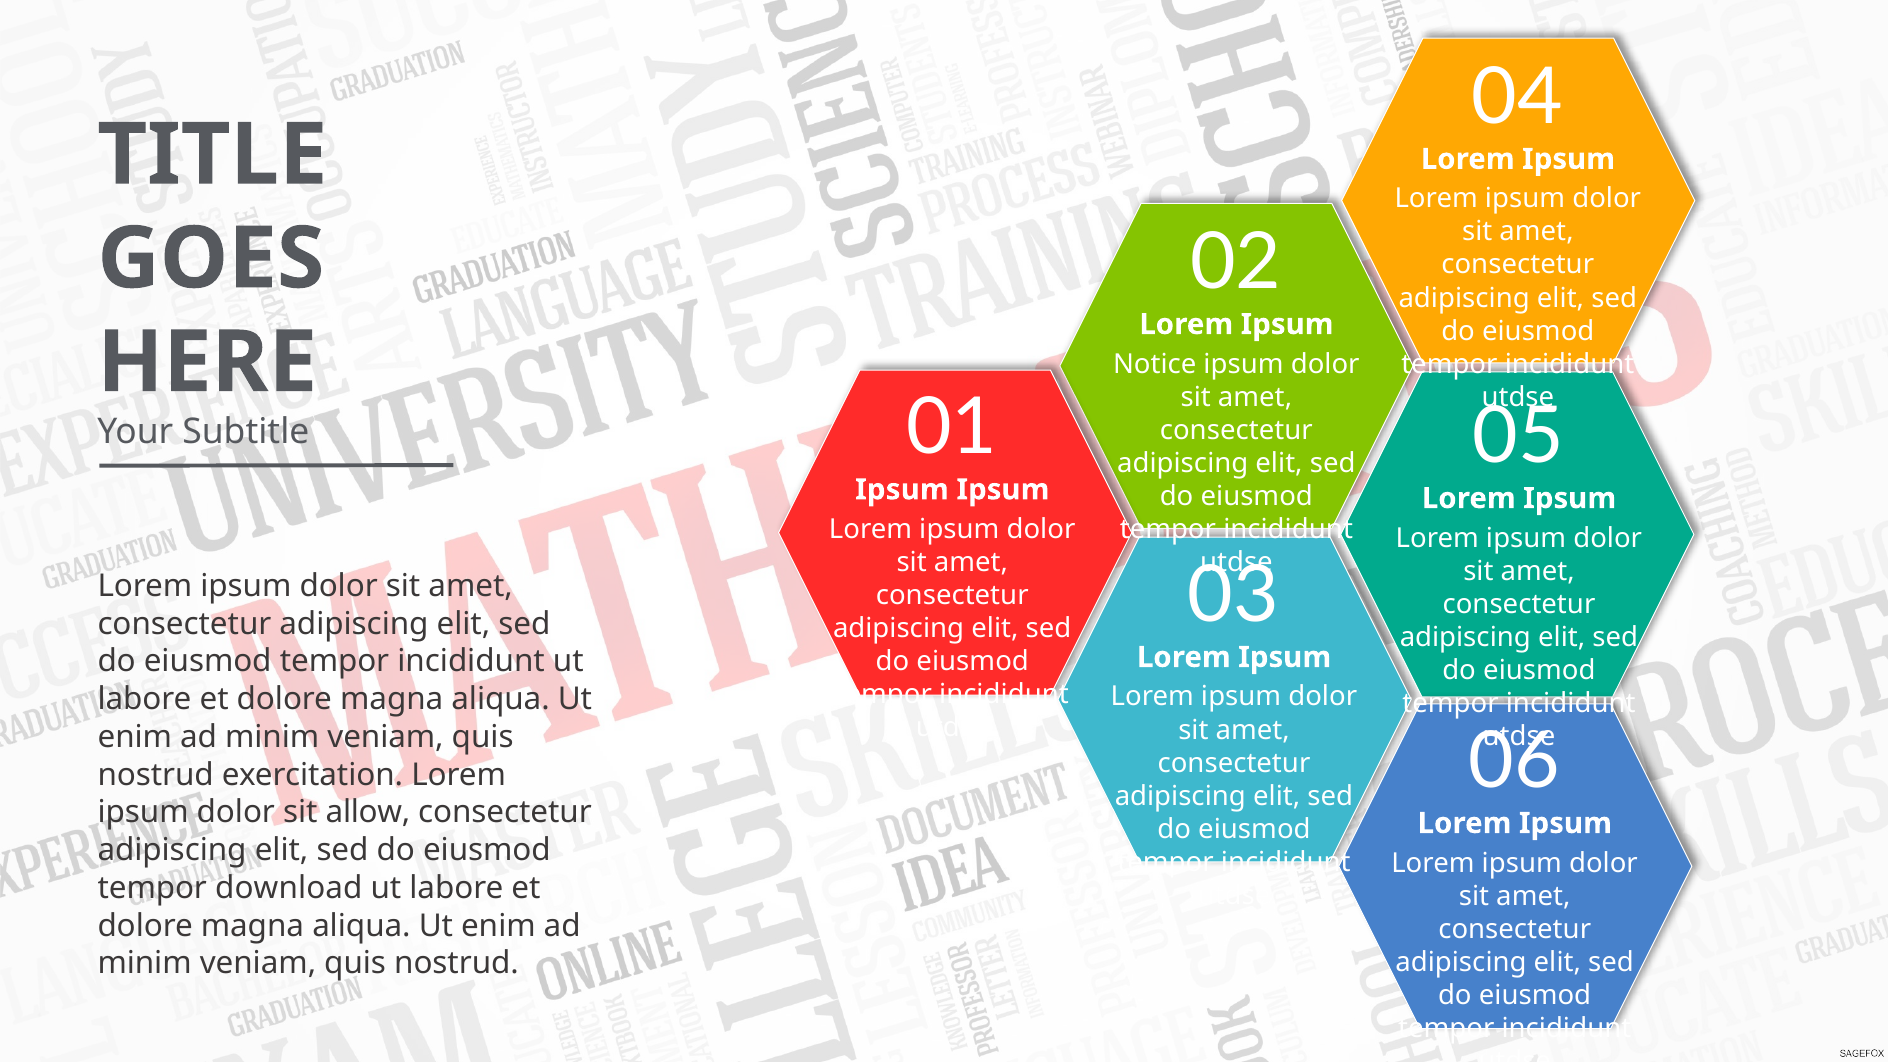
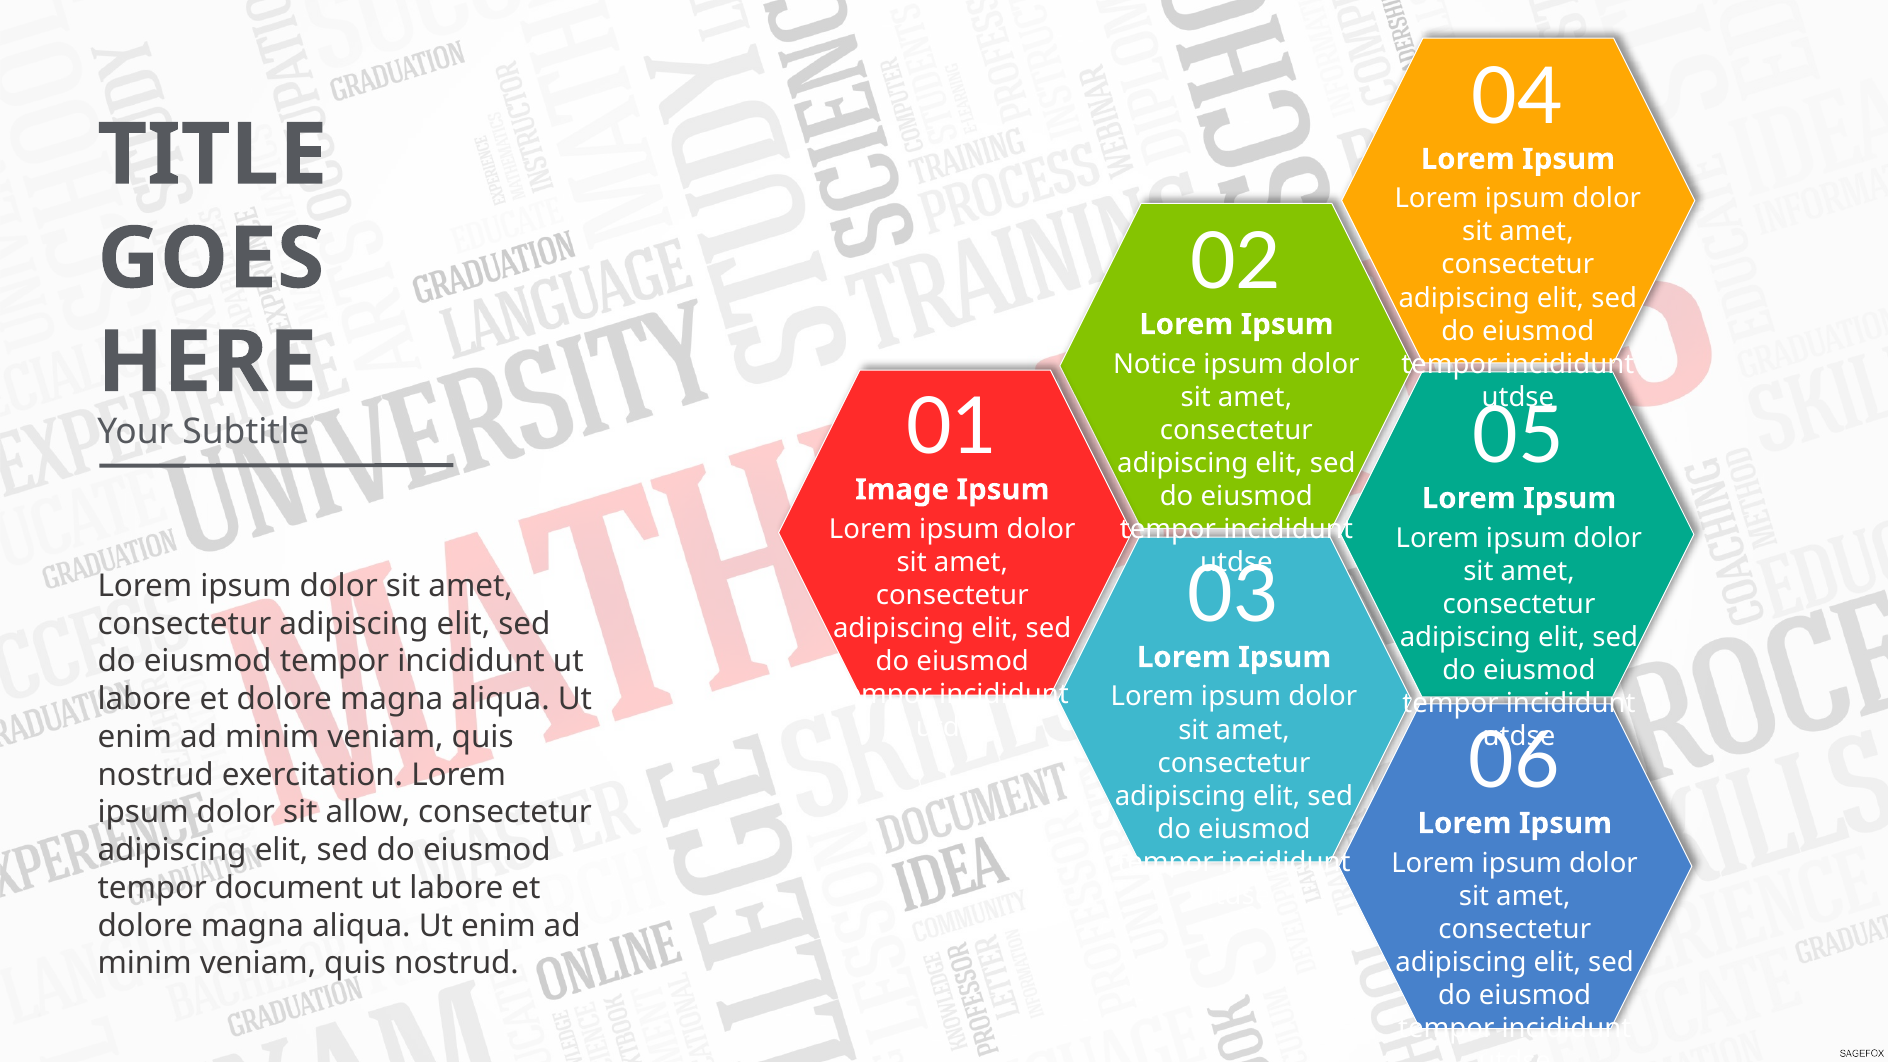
Ipsum: Ipsum -> Image (902, 490)
download: download -> document (289, 888)
